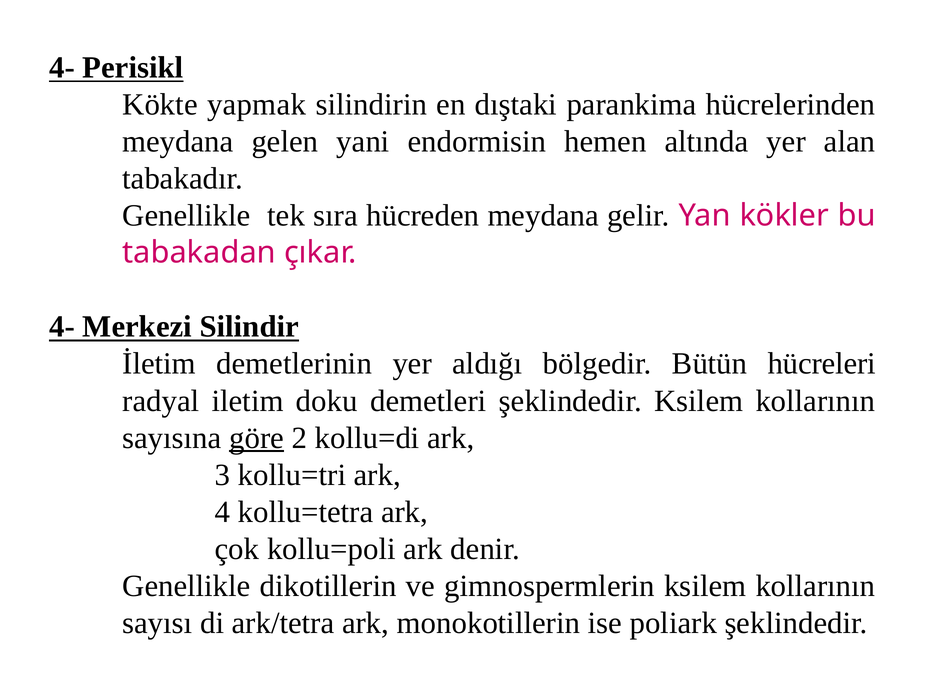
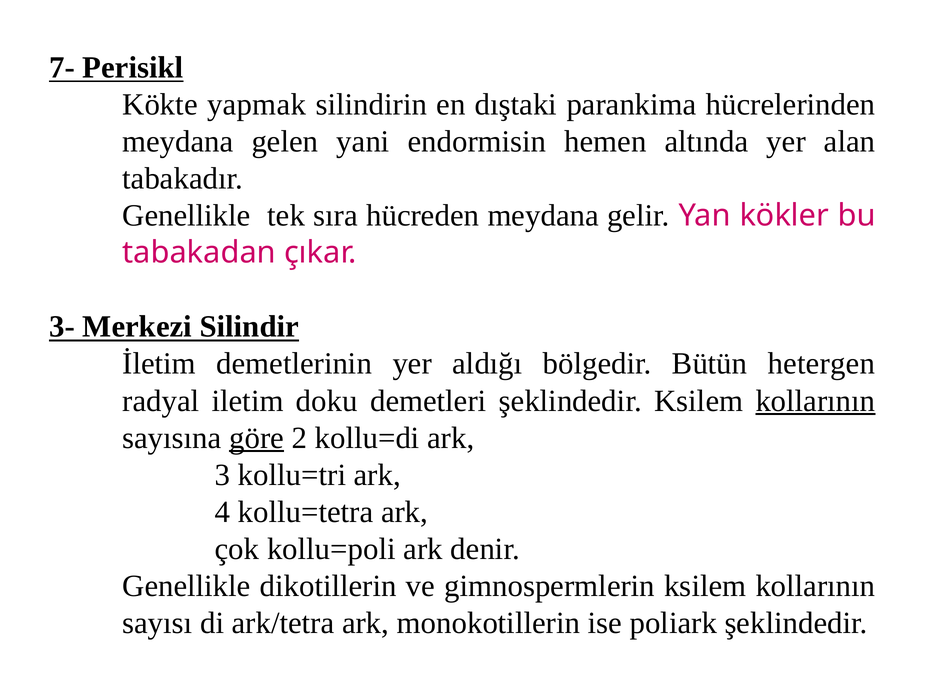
4-: 4- -> 7- (62, 68)
4-: 4- -> 3- (62, 327)
hücreleri: hücreleri -> hetergen (821, 364)
kollarının underline: none -> present (815, 401)
